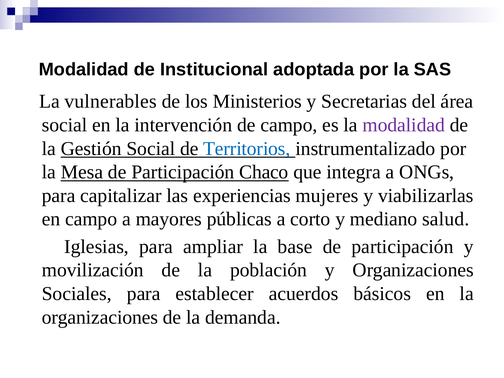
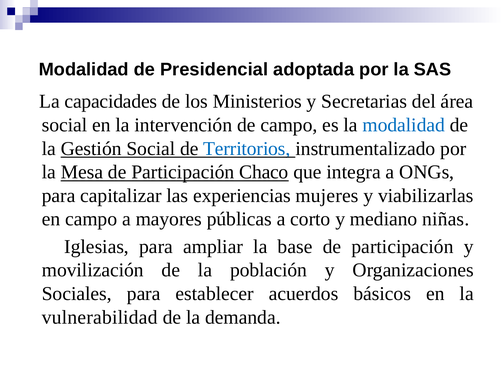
Institucional: Institucional -> Presidencial (214, 70)
vulnerables: vulnerables -> capacidades (111, 101)
modalidad colour: purple -> blue (404, 125)
salud: salud -> niñas (446, 219)
organizaciones: organizaciones -> vulnerabilidad (100, 317)
